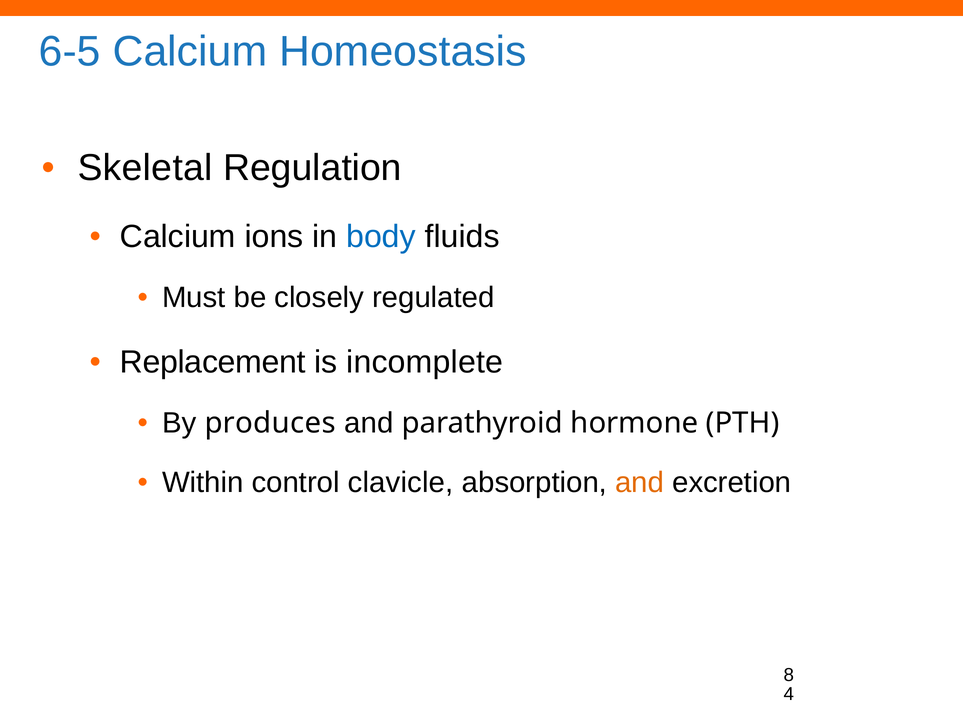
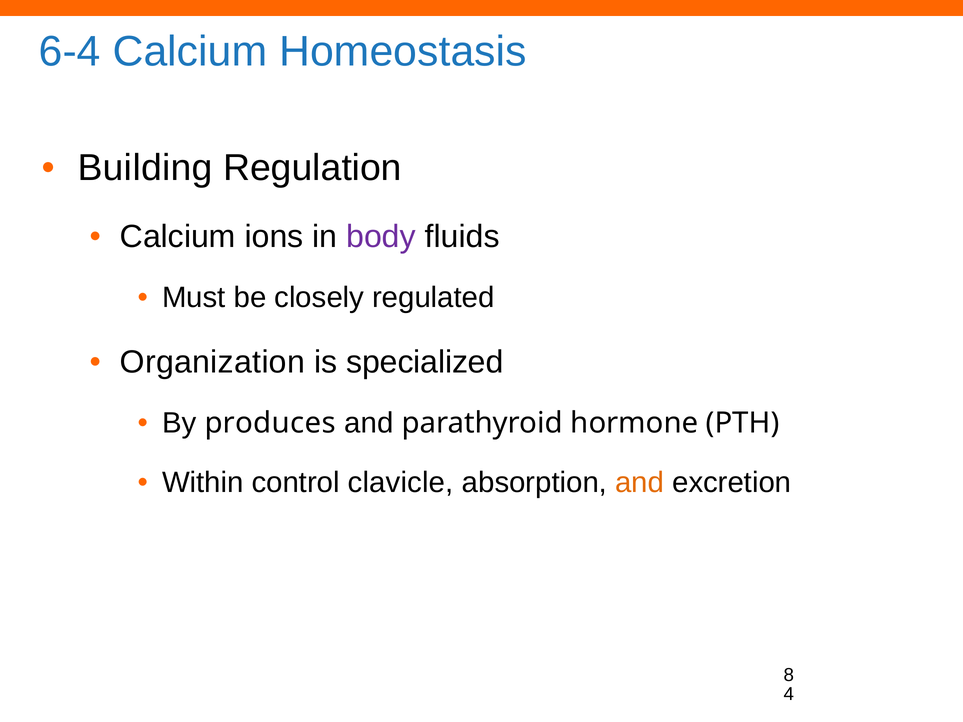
6-5: 6-5 -> 6-4 (70, 52)
Skeletal: Skeletal -> Building (145, 168)
body colour: blue -> purple (381, 237)
Replacement: Replacement -> Organization (212, 362)
incomplete: incomplete -> specialized (425, 362)
